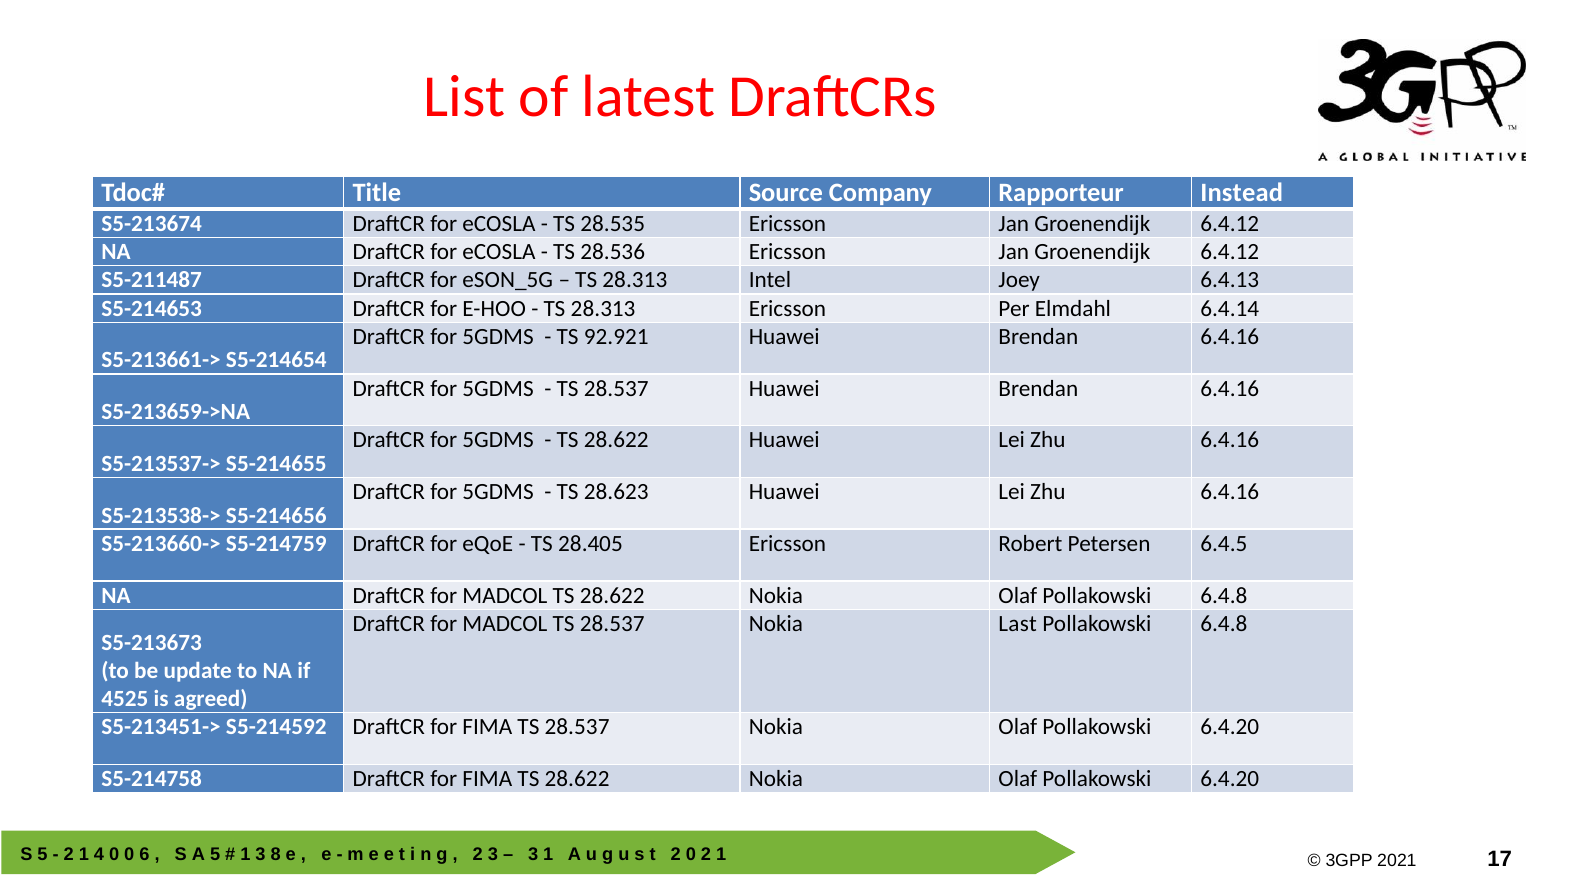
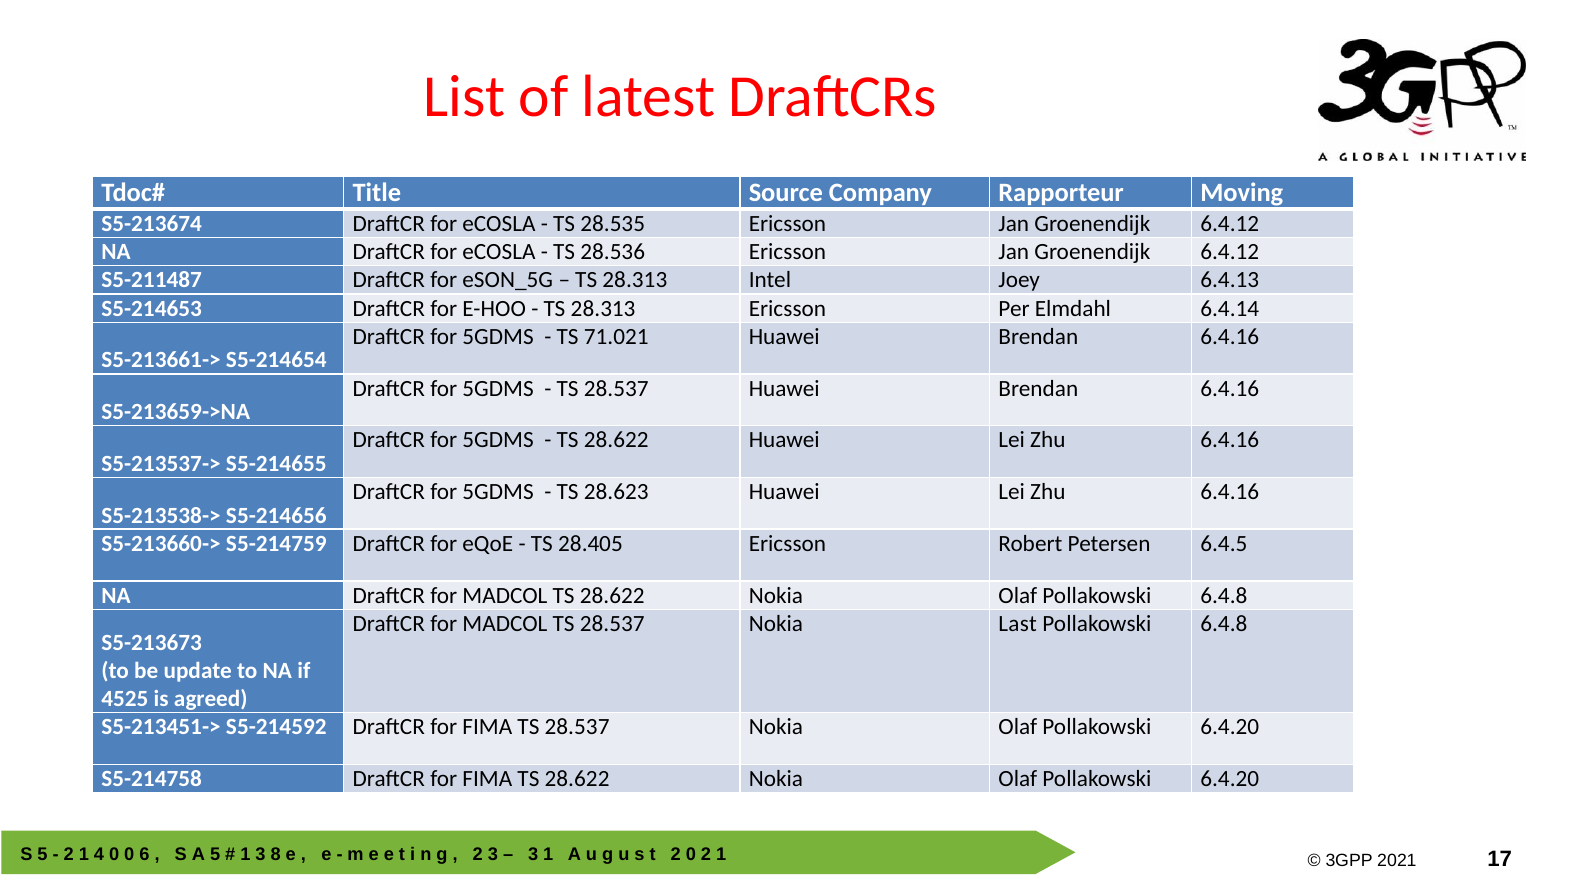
Instead: Instead -> Moving (1242, 193)
92.921: 92.921 -> 71.021 (616, 337)
